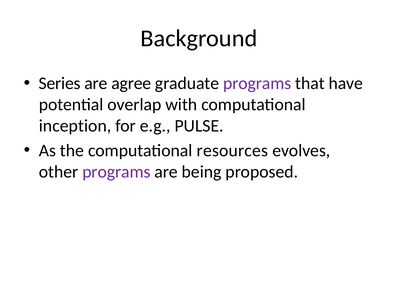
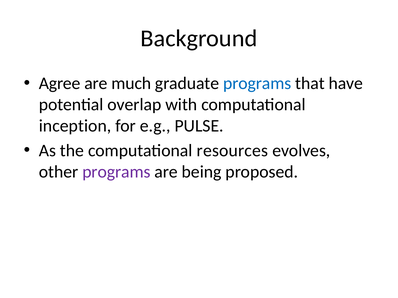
Series: Series -> Agree (60, 83)
agree: agree -> much (131, 83)
programs colour: purple -> blue (257, 83)
